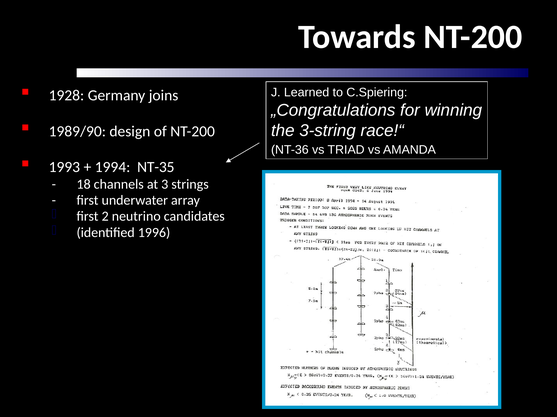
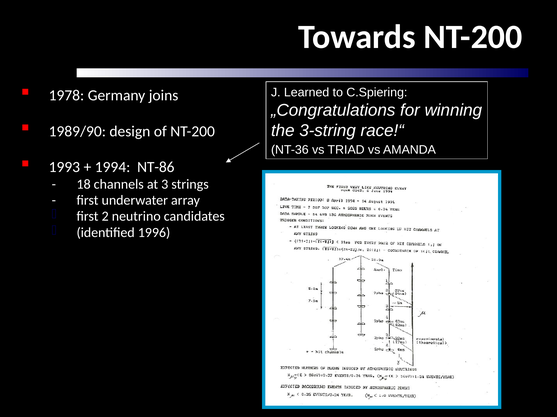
1928: 1928 -> 1978 (66, 96)
NT-35: NT-35 -> NT-86 (156, 167)
